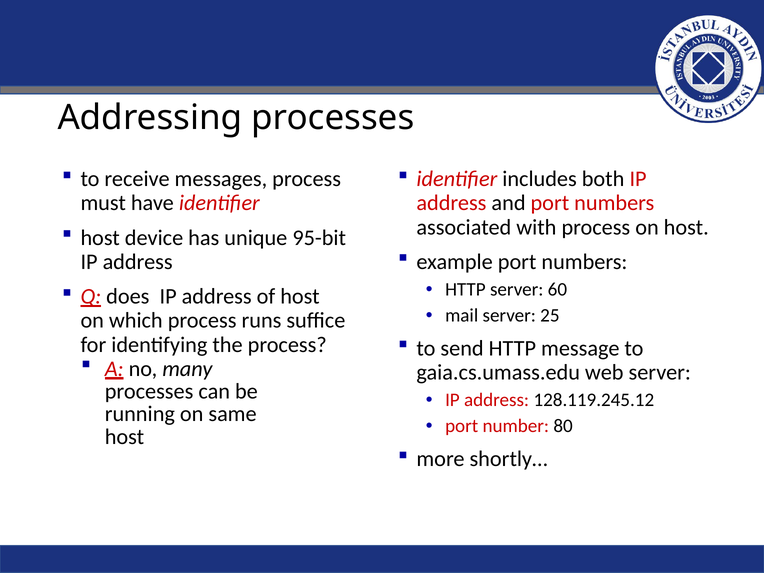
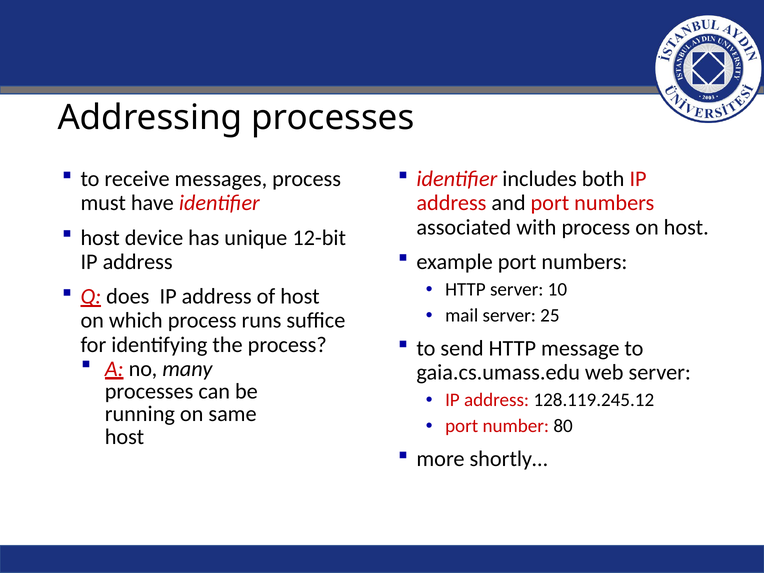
95-bit: 95-bit -> 12-bit (319, 238)
60: 60 -> 10 (557, 290)
